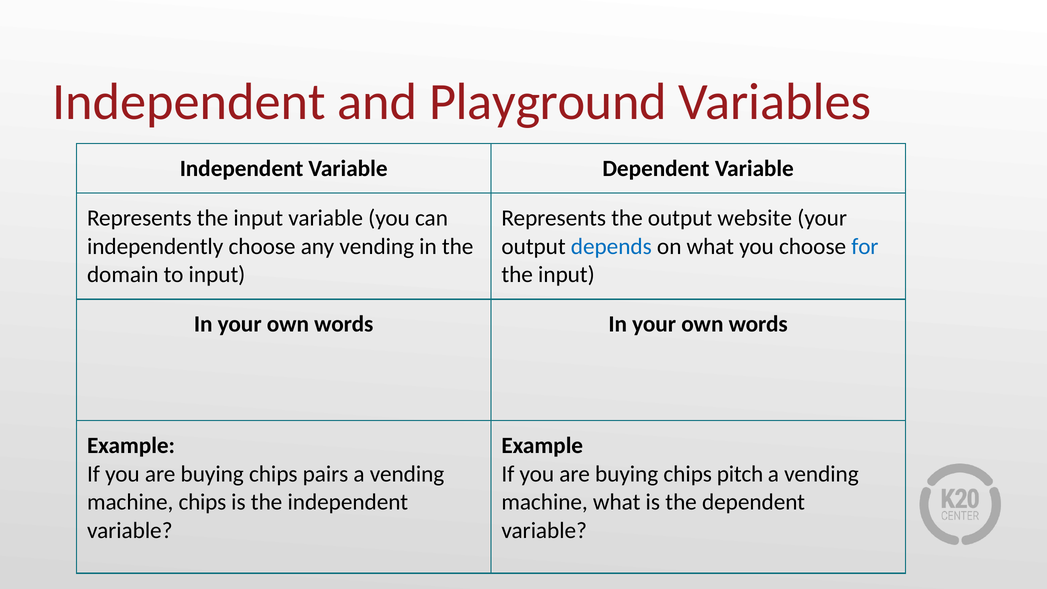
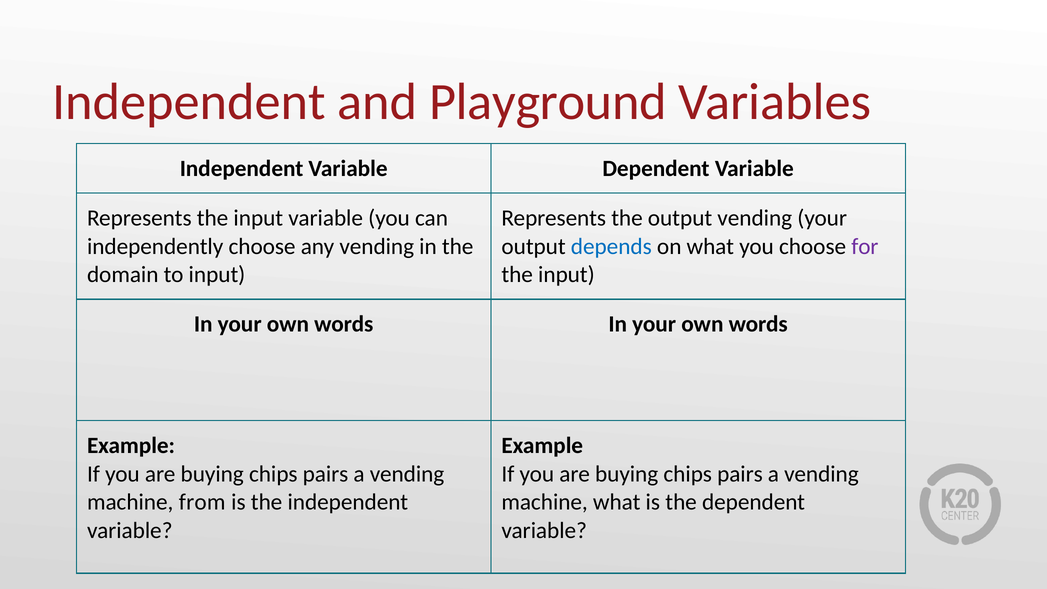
output website: website -> vending (755, 218)
for colour: blue -> purple (865, 246)
pitch: pitch -> pairs (740, 474)
machine chips: chips -> from (202, 502)
